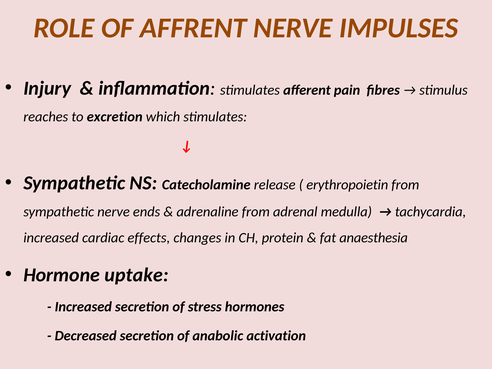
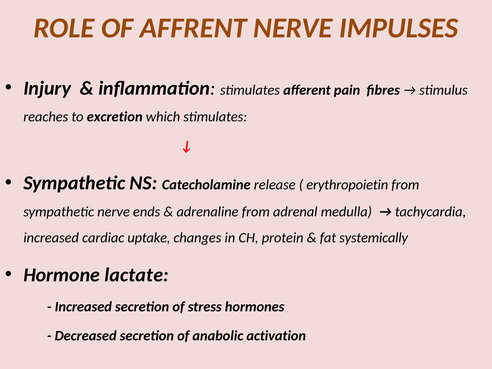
effects: effects -> uptake (149, 238)
anaesthesia: anaesthesia -> systemically (374, 238)
uptake: uptake -> lactate (137, 275)
